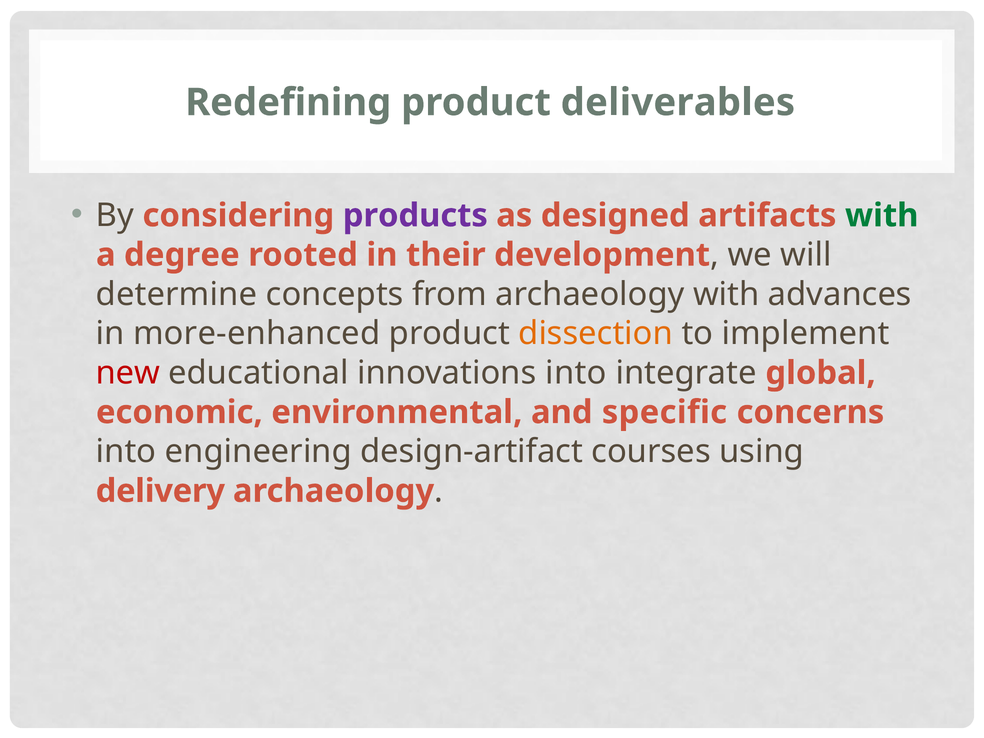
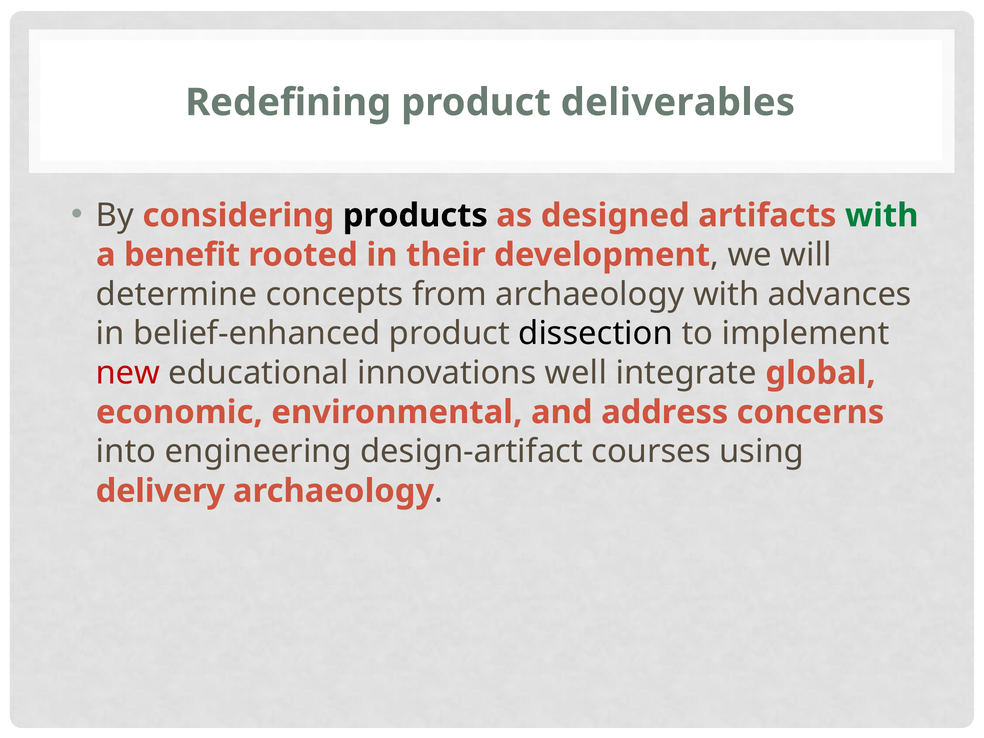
products colour: purple -> black (415, 215)
degree: degree -> benefit (182, 255)
more-enhanced: more-enhanced -> belief-enhanced (257, 334)
dissection colour: orange -> black (596, 334)
innovations into: into -> well (576, 373)
specific: specific -> address (665, 412)
